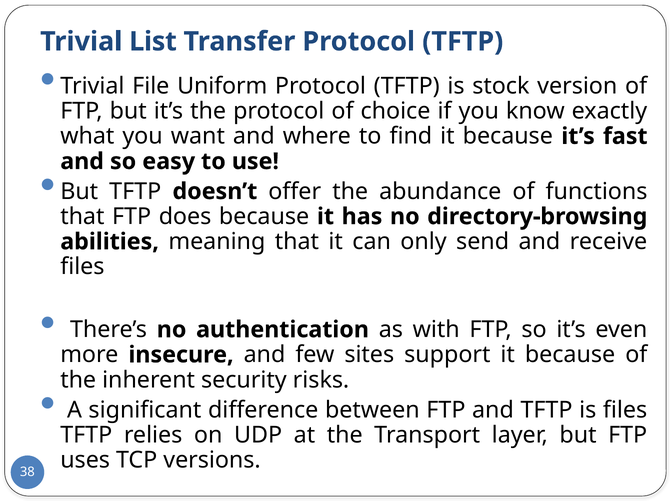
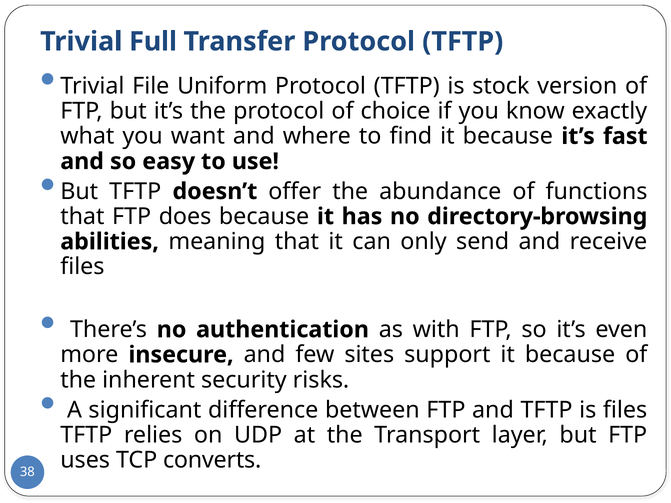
List: List -> Full (153, 42)
versions: versions -> converts (212, 460)
